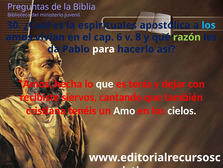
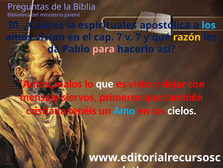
cap 6: 6 -> 7 (119, 37)
v 8: 8 -> 7 (138, 37)
razón colour: light green -> yellow (187, 37)
para colour: white -> pink (103, 49)
hecha: hecha -> malos (68, 83)
tenía: tenía -> visto (140, 83)
recibiste: recibiste -> mensaje (39, 97)
cantando: cantando -> primeros (121, 97)
Amo colour: white -> light blue (124, 110)
